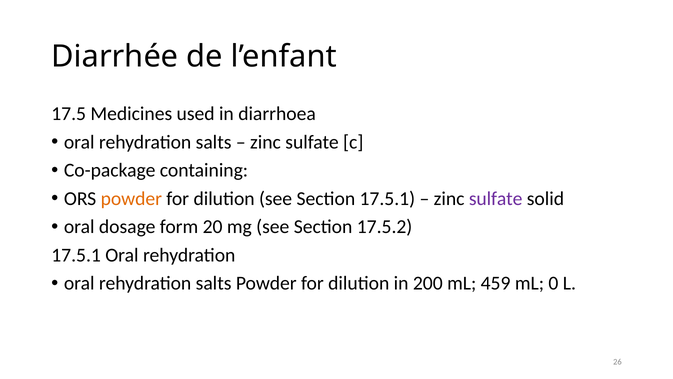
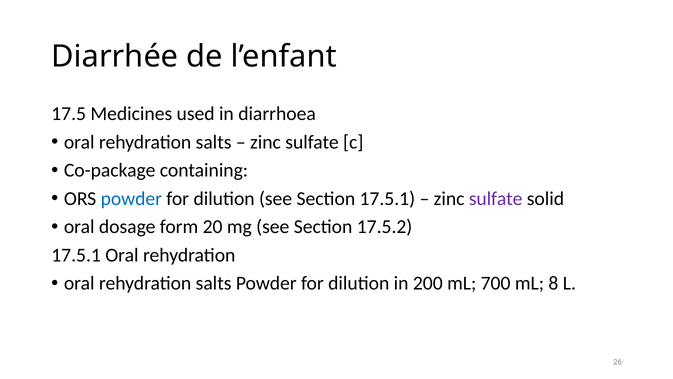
powder colour: orange -> blue (131, 198)
459: 459 -> 700 (496, 283)
0: 0 -> 8 (553, 283)
